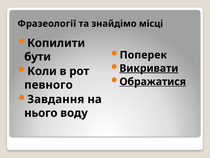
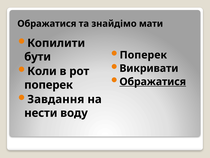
Фразеології: Фразеології -> Ображатися (47, 24)
місці: місці -> мати (151, 24)
Викривати underline: present -> none (149, 68)
певного: певного -> поперек (49, 85)
нього: нього -> нести (41, 113)
